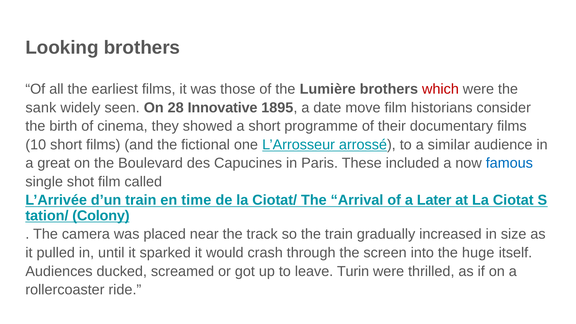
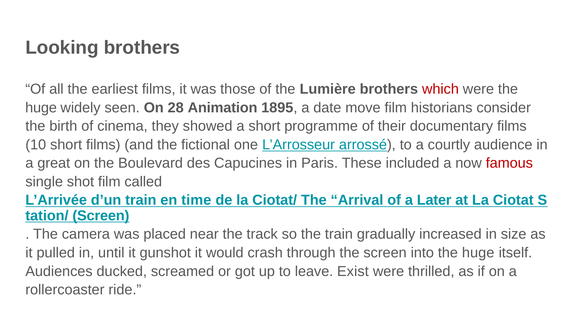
sank: sank -> huge (41, 108)
Innovative: Innovative -> Animation (223, 108)
similar: similar -> courtly (449, 145)
famous colour: blue -> red (509, 163)
Colony: Colony -> Screen (101, 216)
sparked: sparked -> gunshot (165, 253)
Turin: Turin -> Exist (353, 271)
